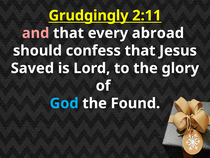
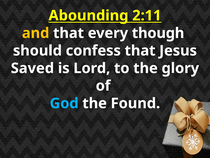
Grudgingly: Grudgingly -> Abounding (88, 16)
and colour: pink -> yellow (36, 33)
abroad: abroad -> though (158, 33)
